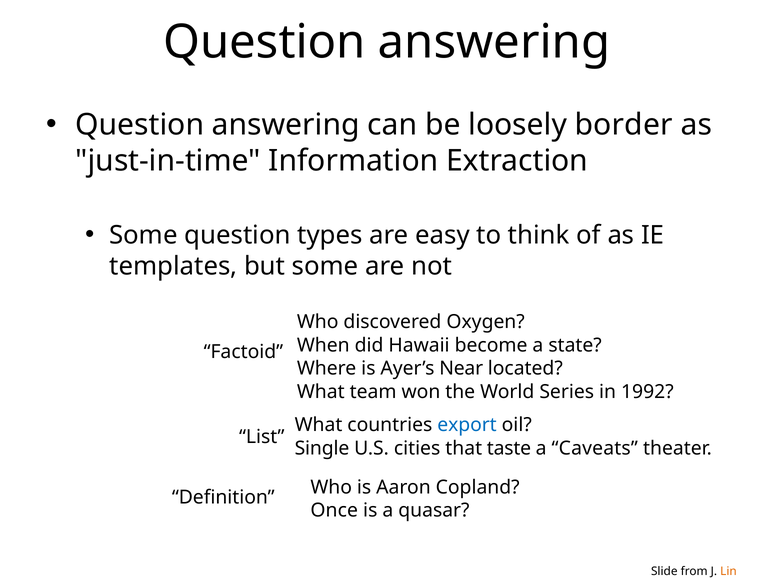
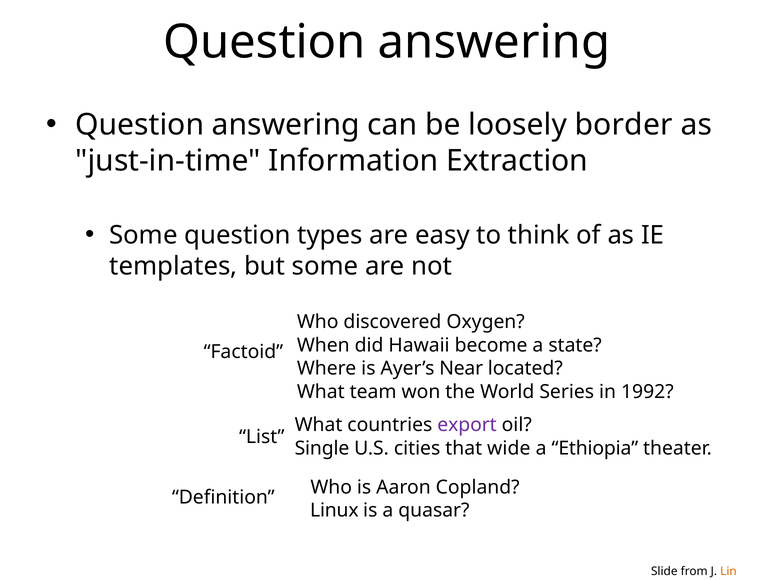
export colour: blue -> purple (467, 425)
taste: taste -> wide (509, 449)
Caveats: Caveats -> Ethiopia (595, 449)
Once: Once -> Linux (334, 511)
